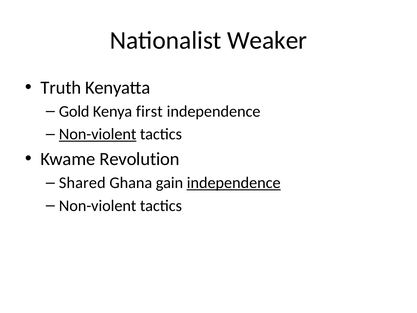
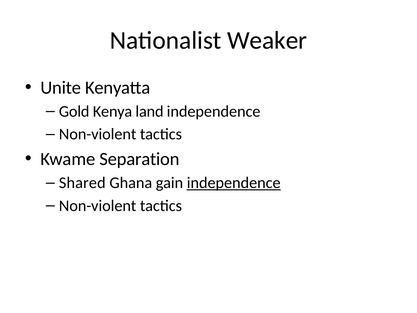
Truth: Truth -> Unite (61, 87)
first: first -> land (150, 111)
Non-violent underline: present -> none (98, 134)
Revolution: Revolution -> Separation (140, 159)
